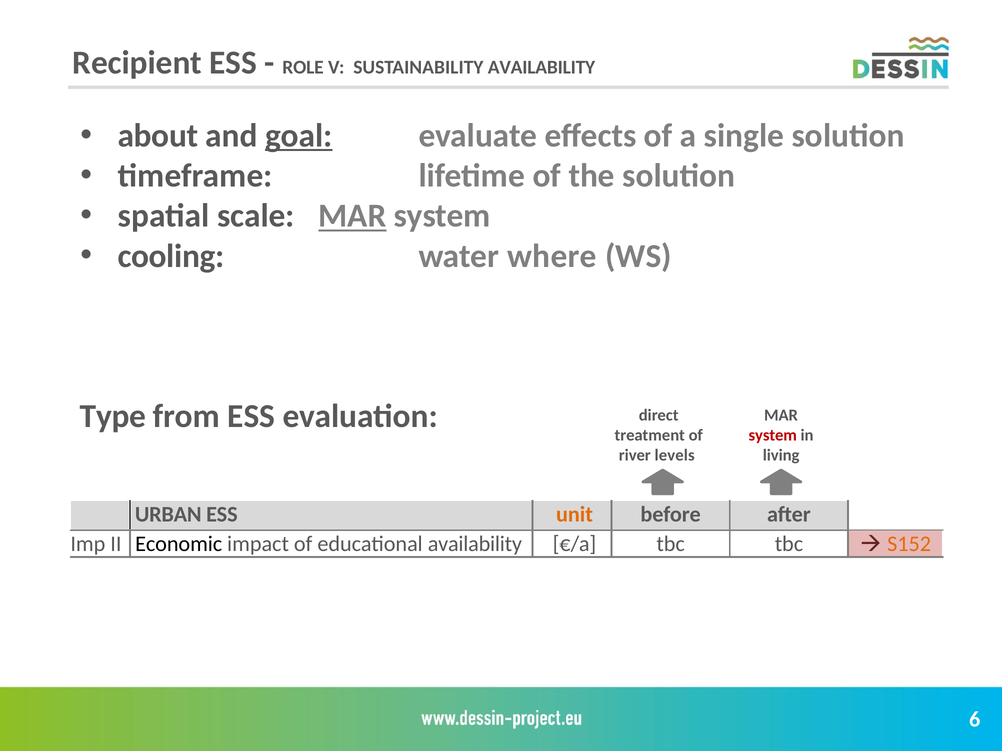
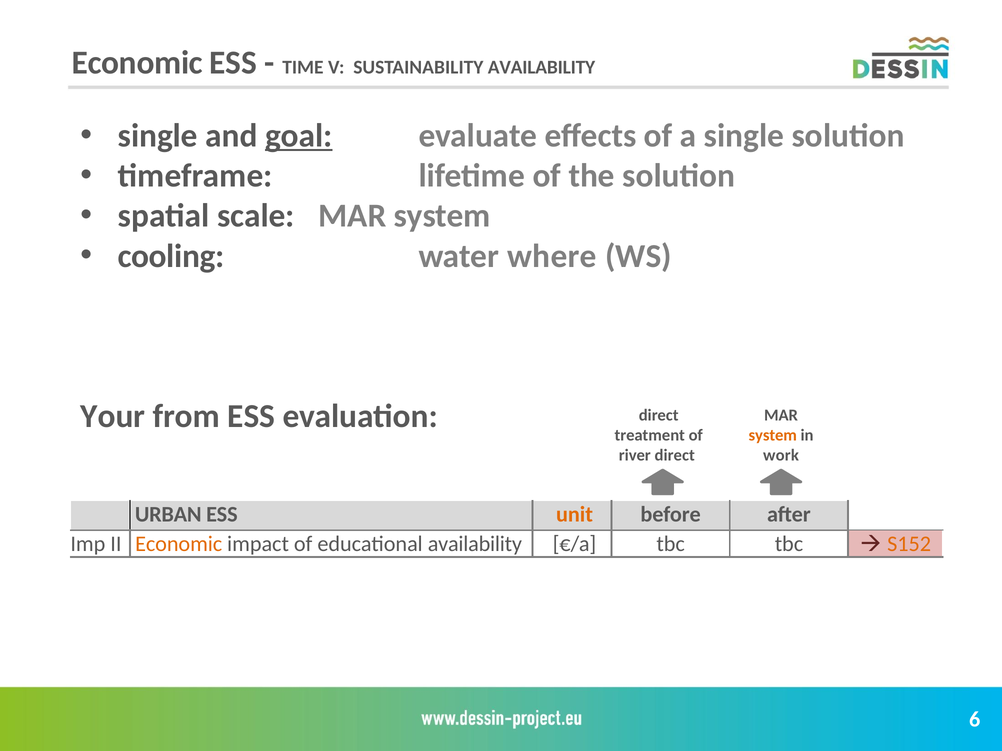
Recipient: Recipient -> Economic (137, 63)
ROLE: ROLE -> TIME (303, 67)
about: about -> single (158, 136)
MAR underline: present -> none (352, 216)
Type: Type -> Your (113, 417)
system colour: red -> orange (773, 436)
living: living -> work (781, 456)
river levels: levels -> direct (675, 456)
Economic colour: black -> orange (179, 544)
